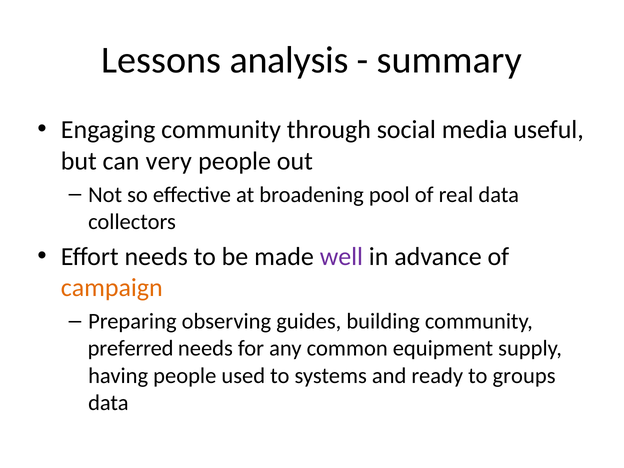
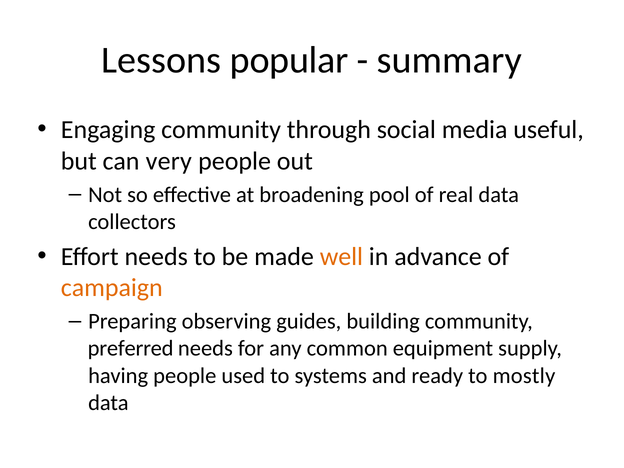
analysis: analysis -> popular (289, 60)
well colour: purple -> orange (341, 257)
groups: groups -> mostly (524, 376)
